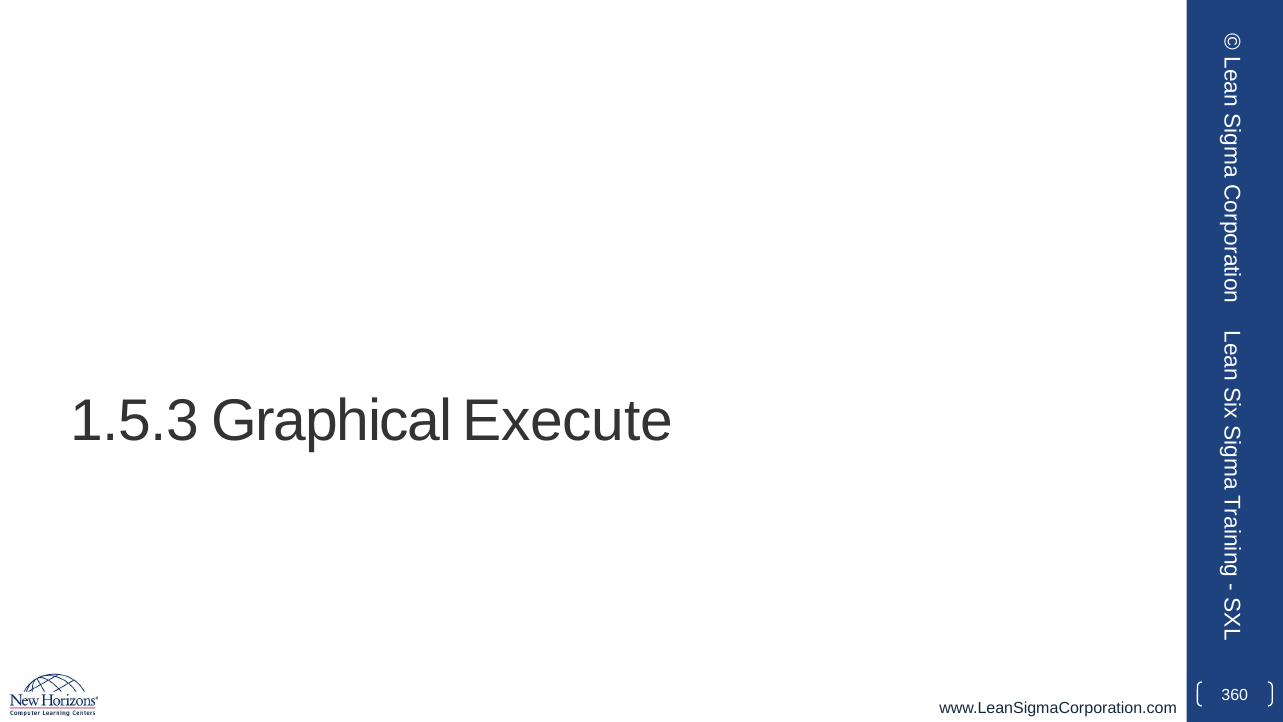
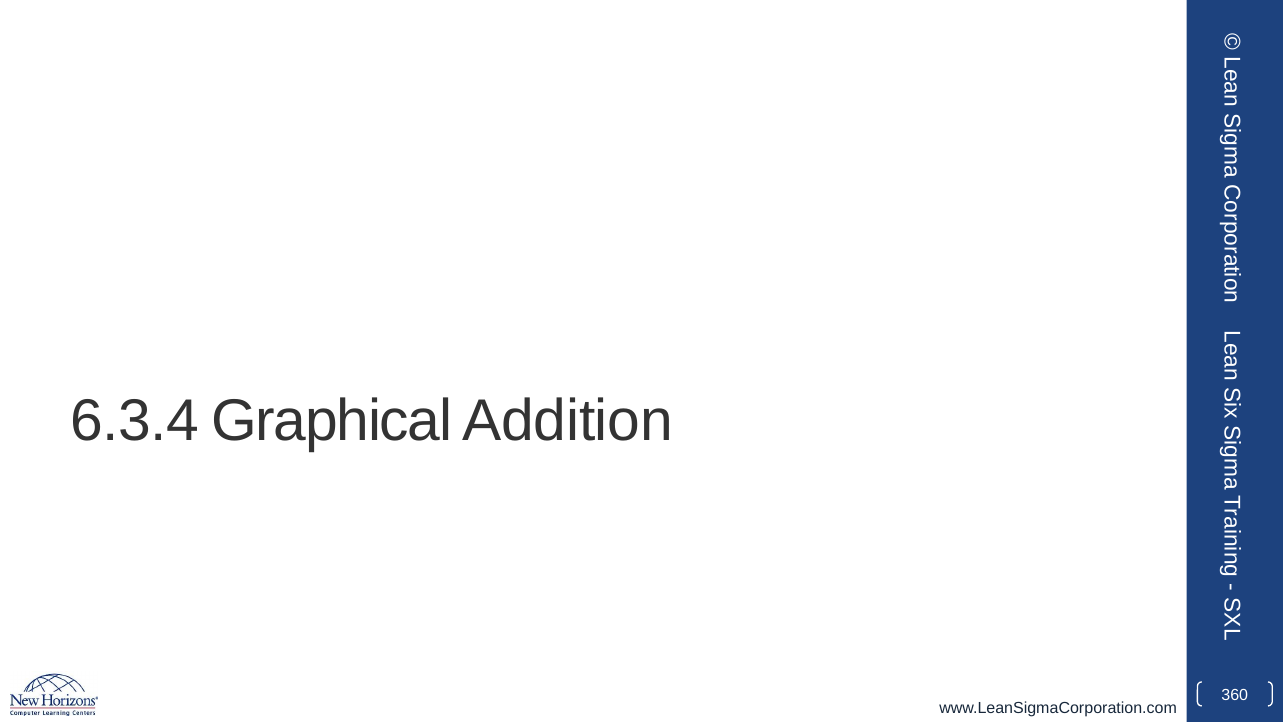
1.5.3: 1.5.3 -> 6.3.4 (135, 421)
Execute: Execute -> Addition (568, 421)
